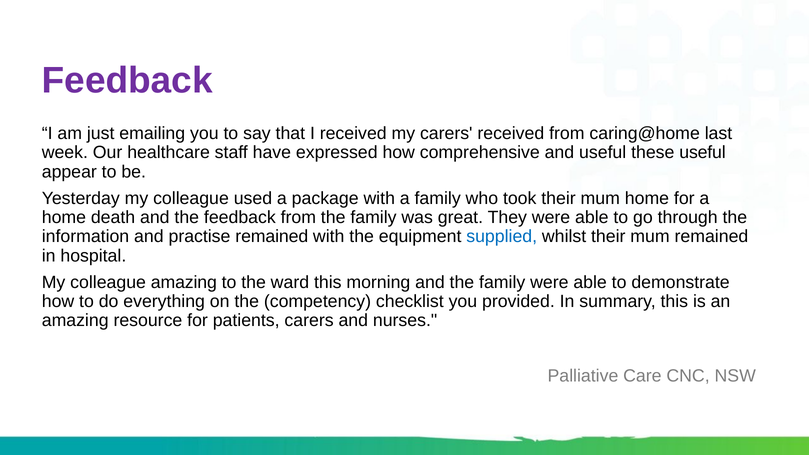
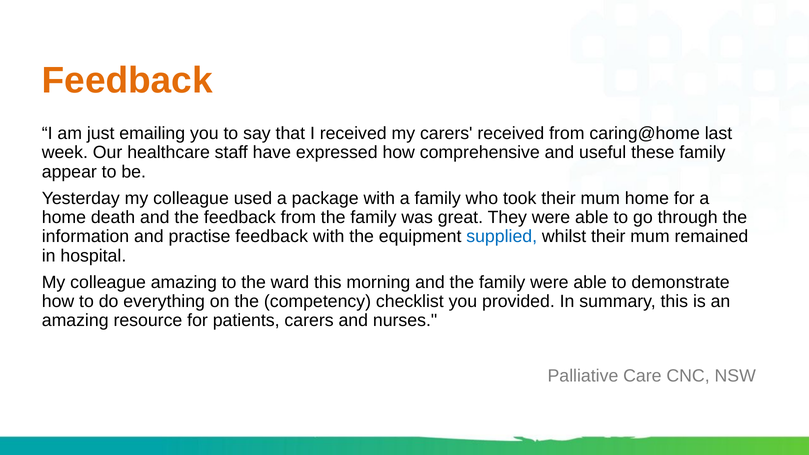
Feedback colour: purple -> orange (127, 81)
these useful: useful -> family (702, 153)
practise remained: remained -> feedback (272, 237)
